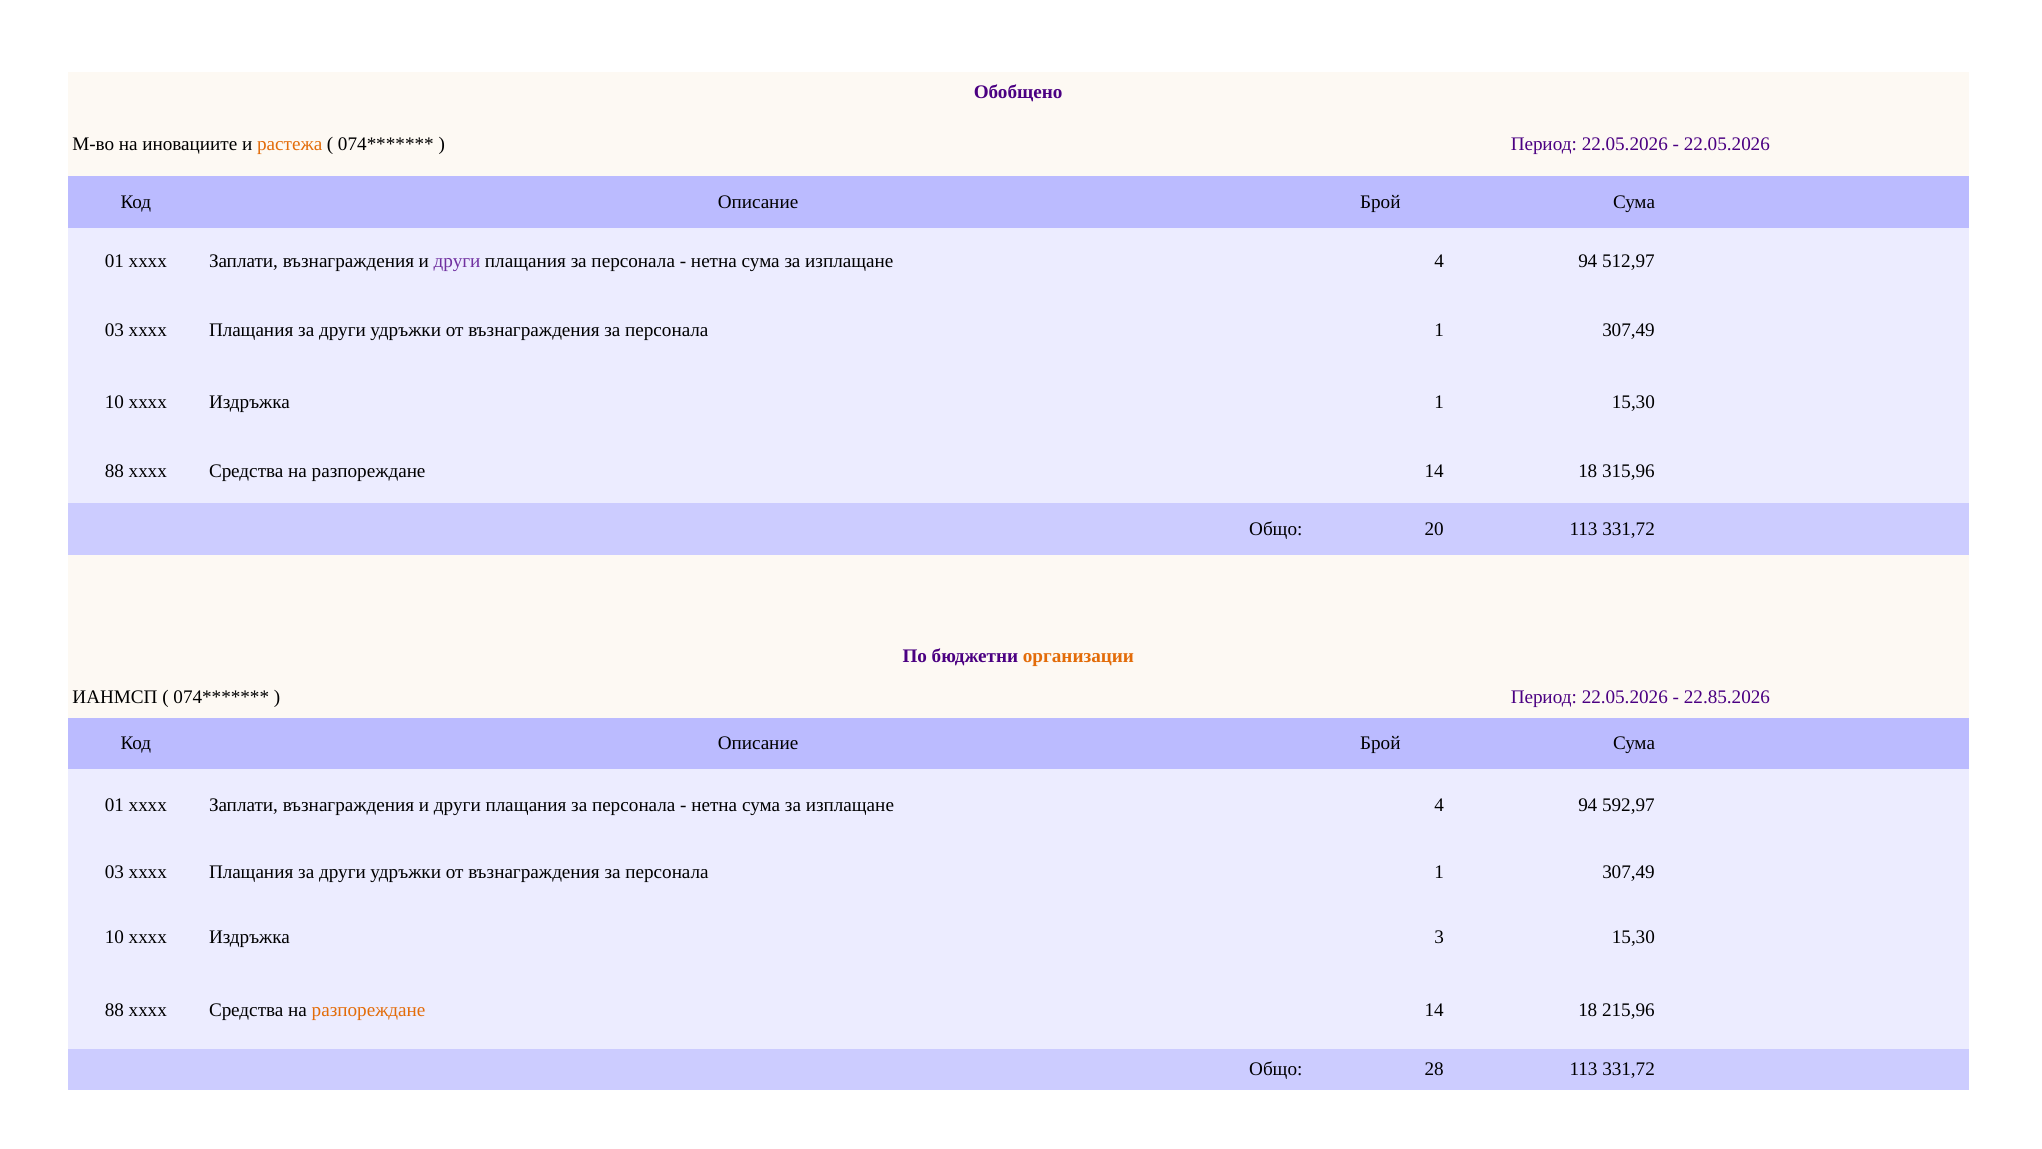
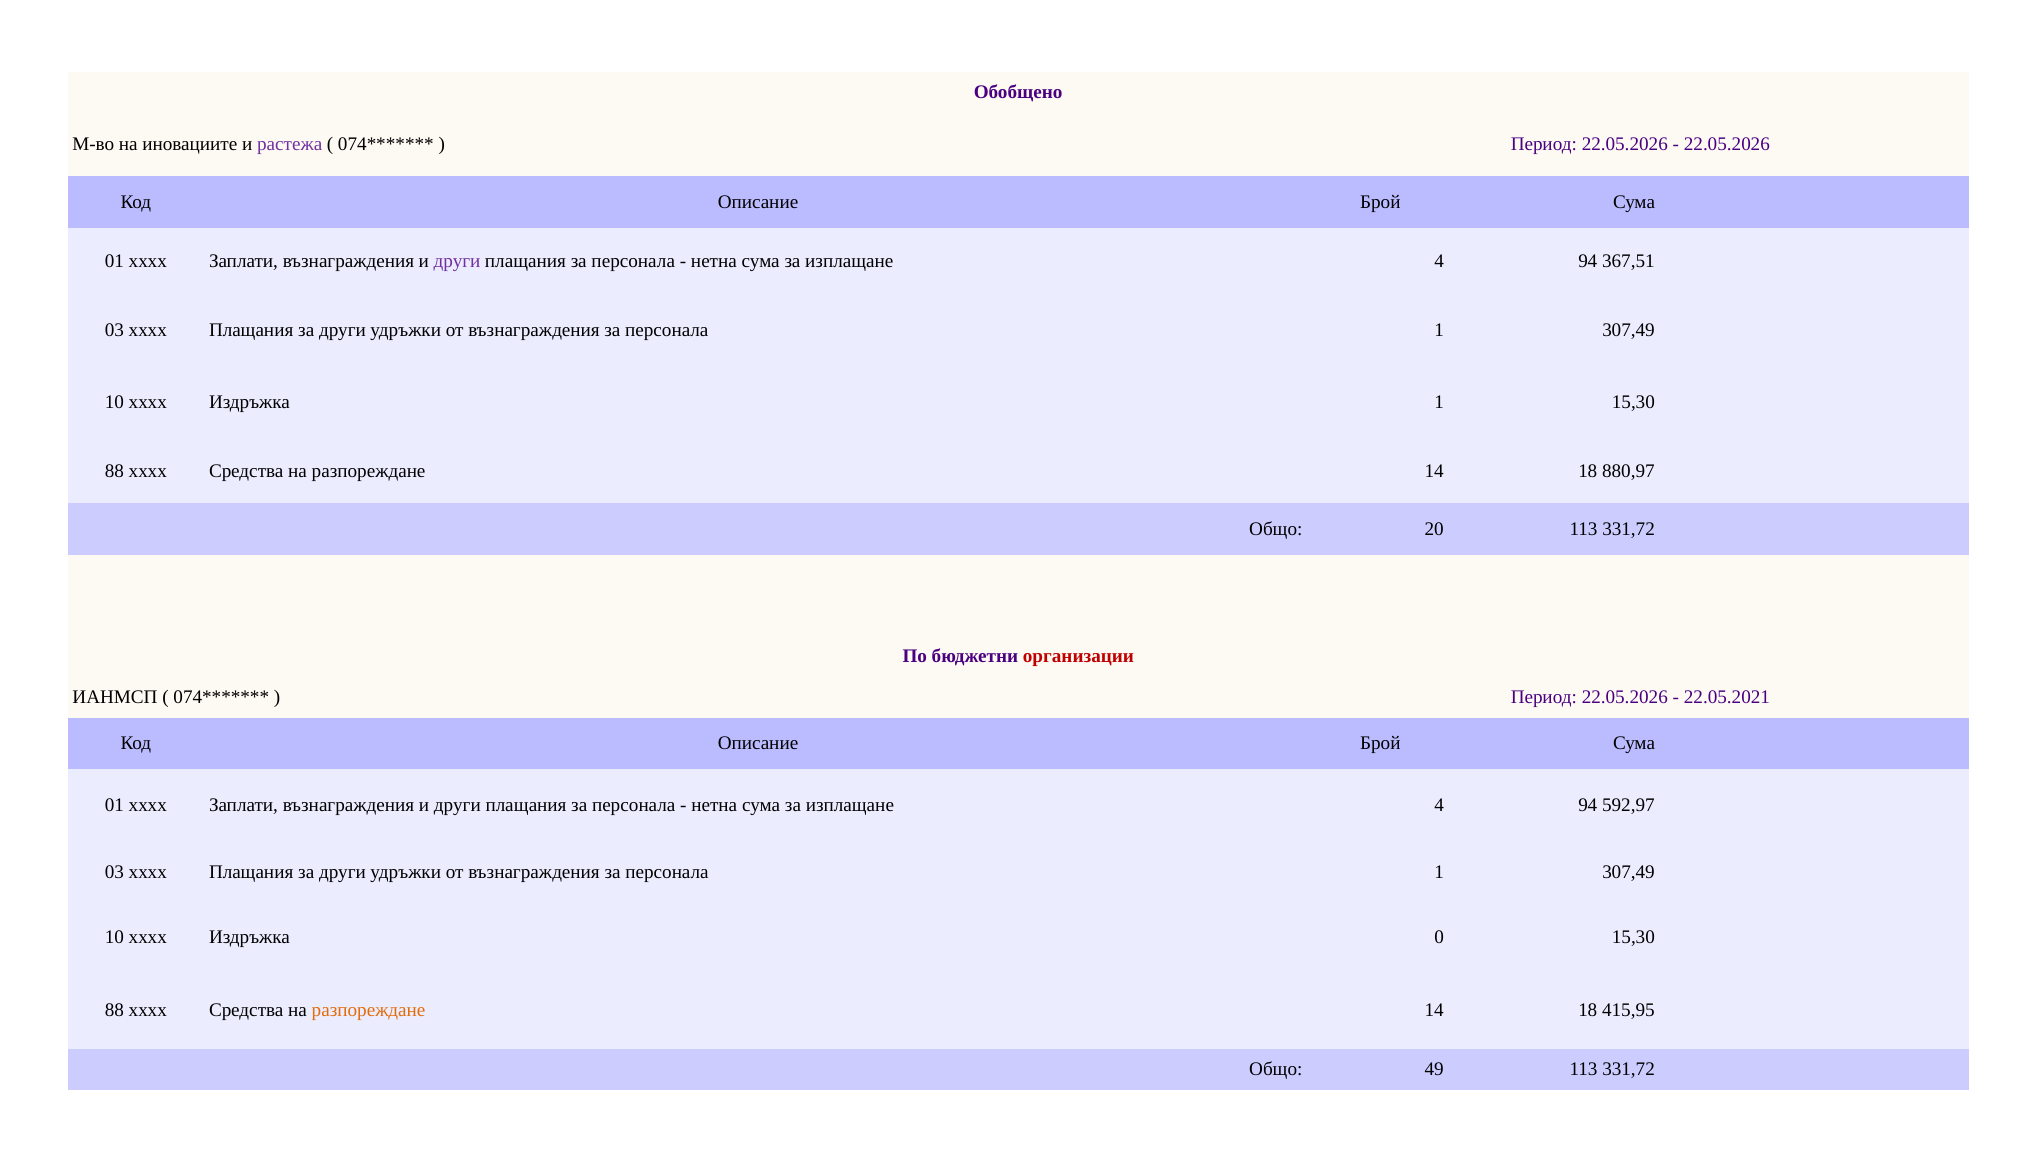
растежа colour: orange -> purple (290, 144)
512,97: 512,97 -> 367,51 (1628, 262)
315,96: 315,96 -> 880,97 (1628, 471)
организации colour: orange -> red (1078, 656)
22.85.2026: 22.85.2026 -> 22.05.2021 (1727, 697)
3: 3 -> 0 (1439, 937)
215,96: 215,96 -> 415,95 (1628, 1010)
28: 28 -> 49 (1434, 1069)
